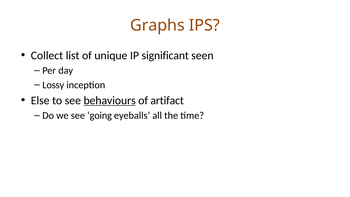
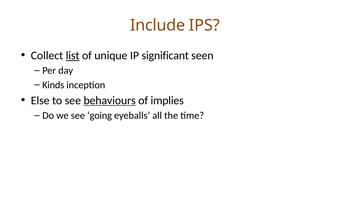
Graphs: Graphs -> Include (158, 25)
list underline: none -> present (73, 56)
Lossy: Lossy -> Kinds (53, 85)
artifact: artifact -> implies (167, 100)
